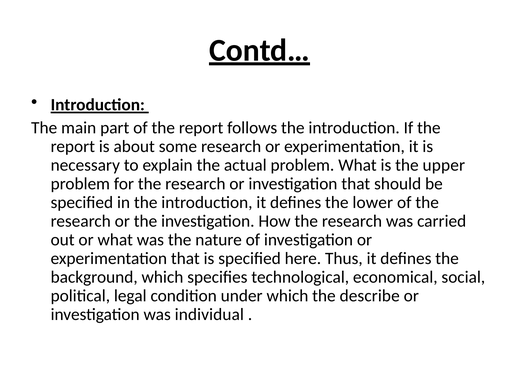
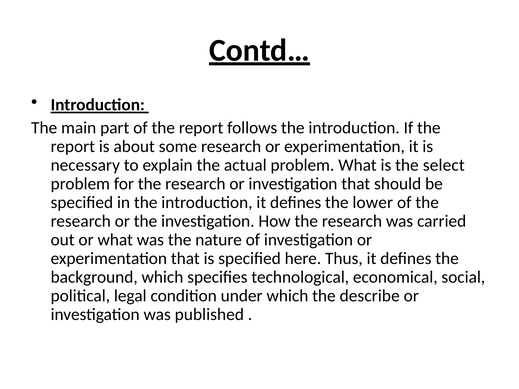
upper: upper -> select (444, 165)
individual: individual -> published (209, 315)
